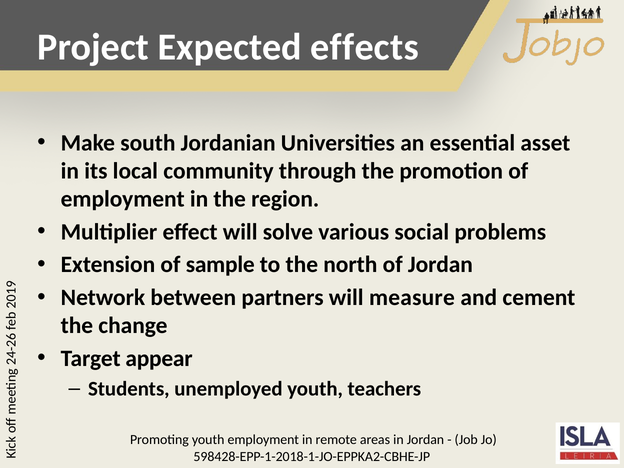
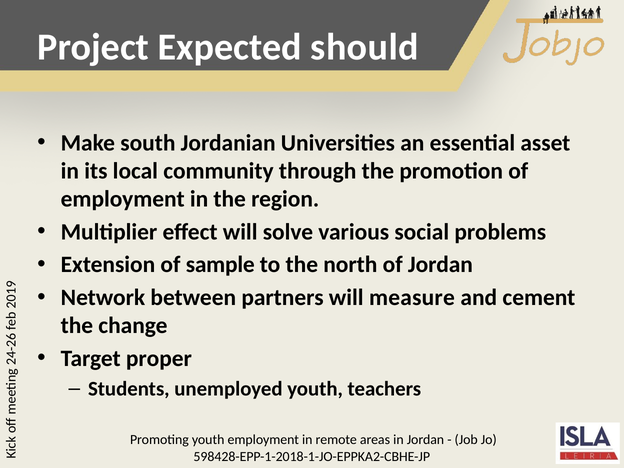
effects: effects -> should (365, 47)
appear: appear -> proper (159, 358)
